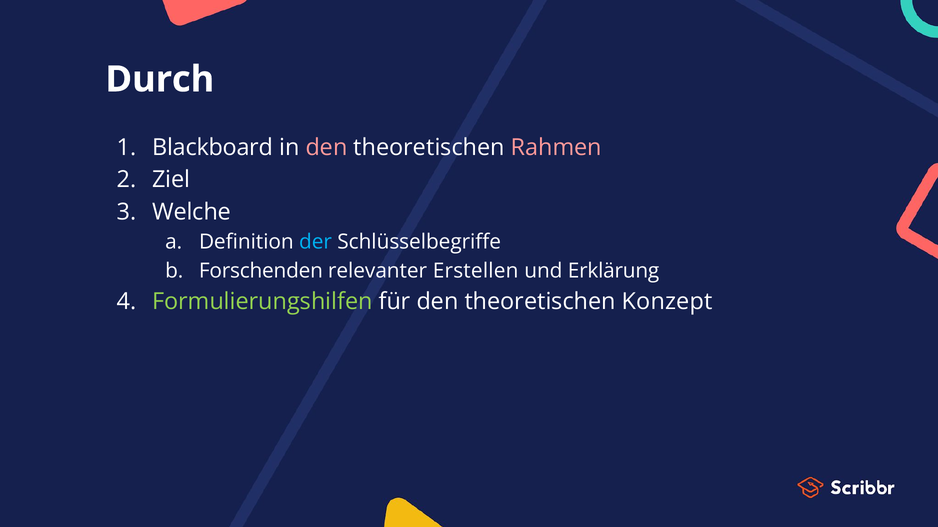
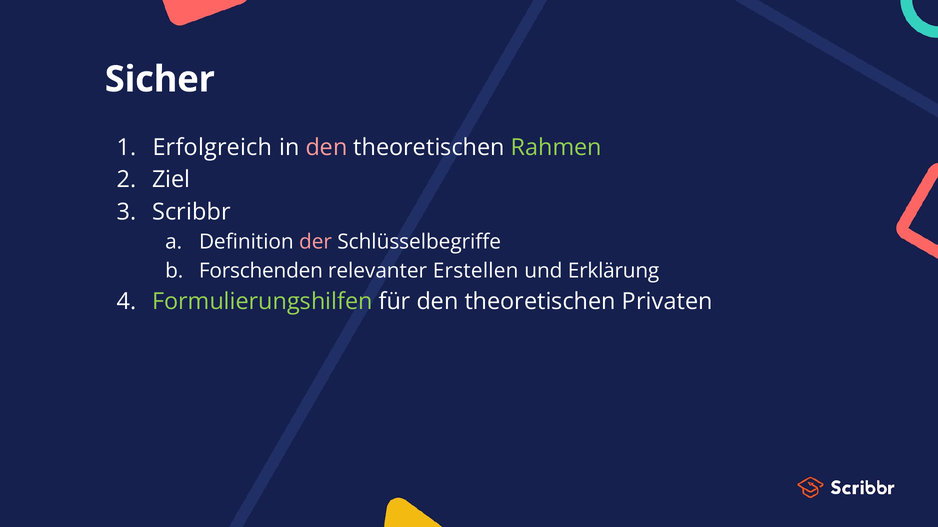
Durch: Durch -> Sicher (160, 79)
Blackboard: Blackboard -> Erfolgreich (212, 148)
Rahmen colour: pink -> light green (556, 148)
Welche: Welche -> Scribbr (191, 212)
der colour: light blue -> pink (316, 242)
Konzept: Konzept -> Privaten (667, 302)
